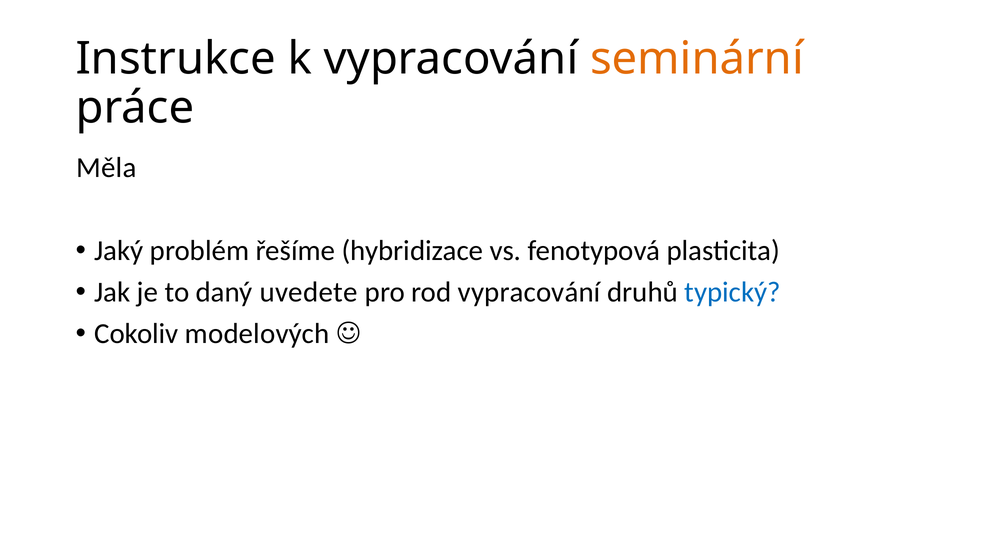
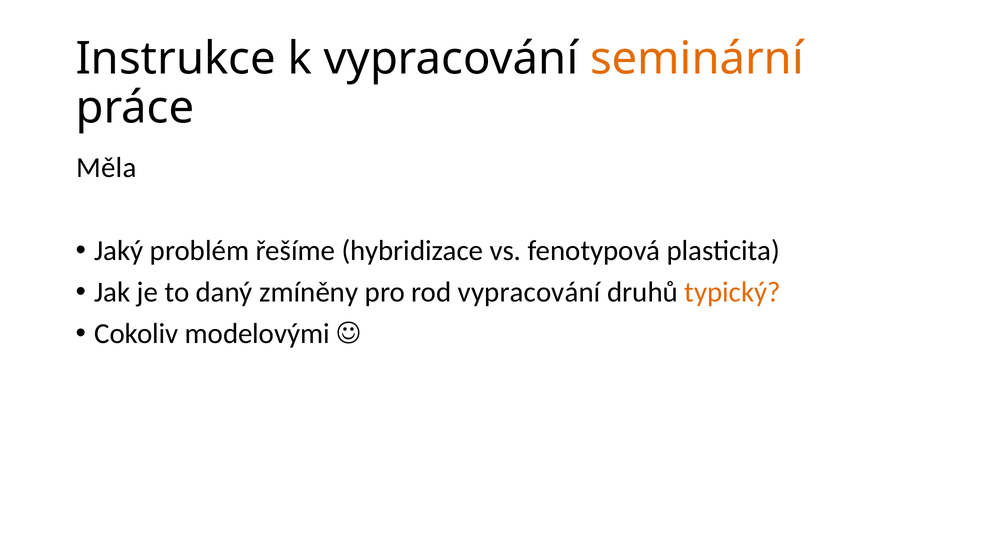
uvedete: uvedete -> zmíněny (309, 292)
typický colour: blue -> orange (733, 292)
modelových: modelových -> modelovými (257, 334)
